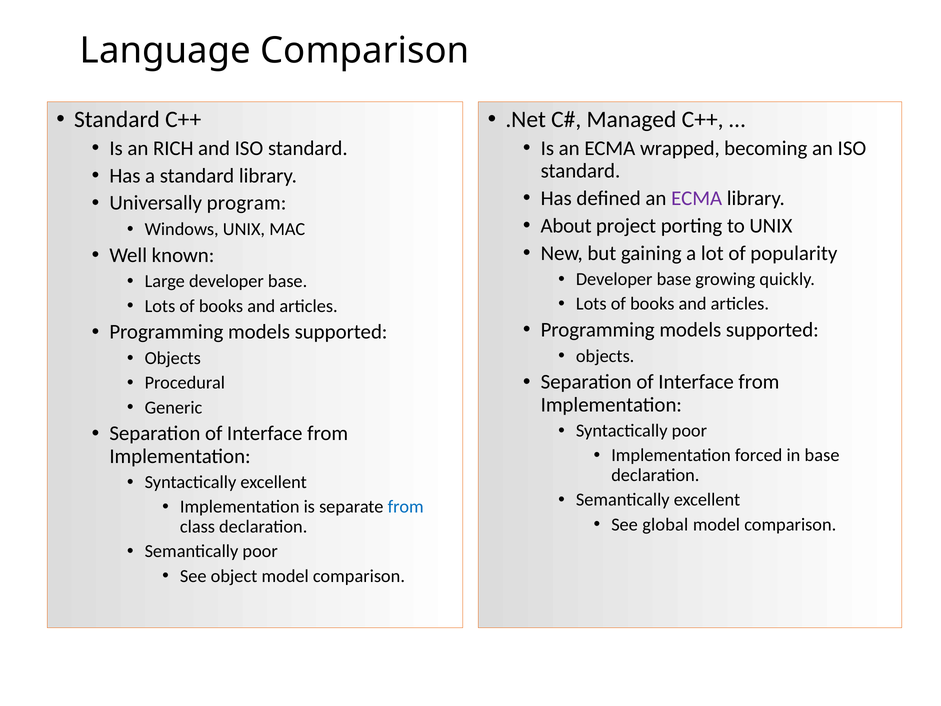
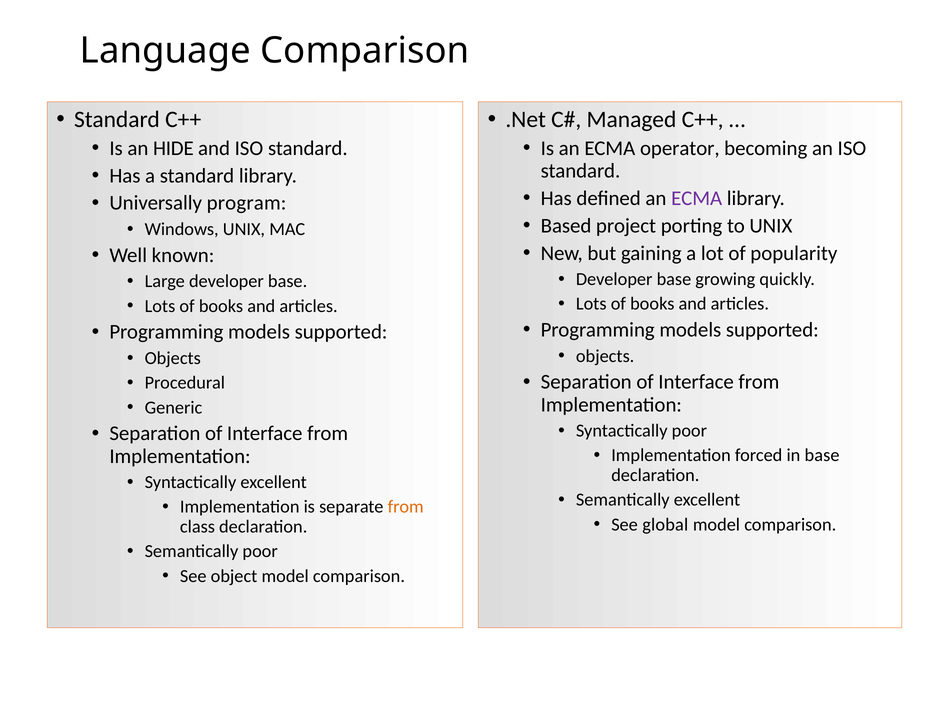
RICH: RICH -> HIDE (173, 148)
wrapped: wrapped -> operator (680, 148)
About: About -> Based (566, 226)
from colour: blue -> orange (406, 507)
